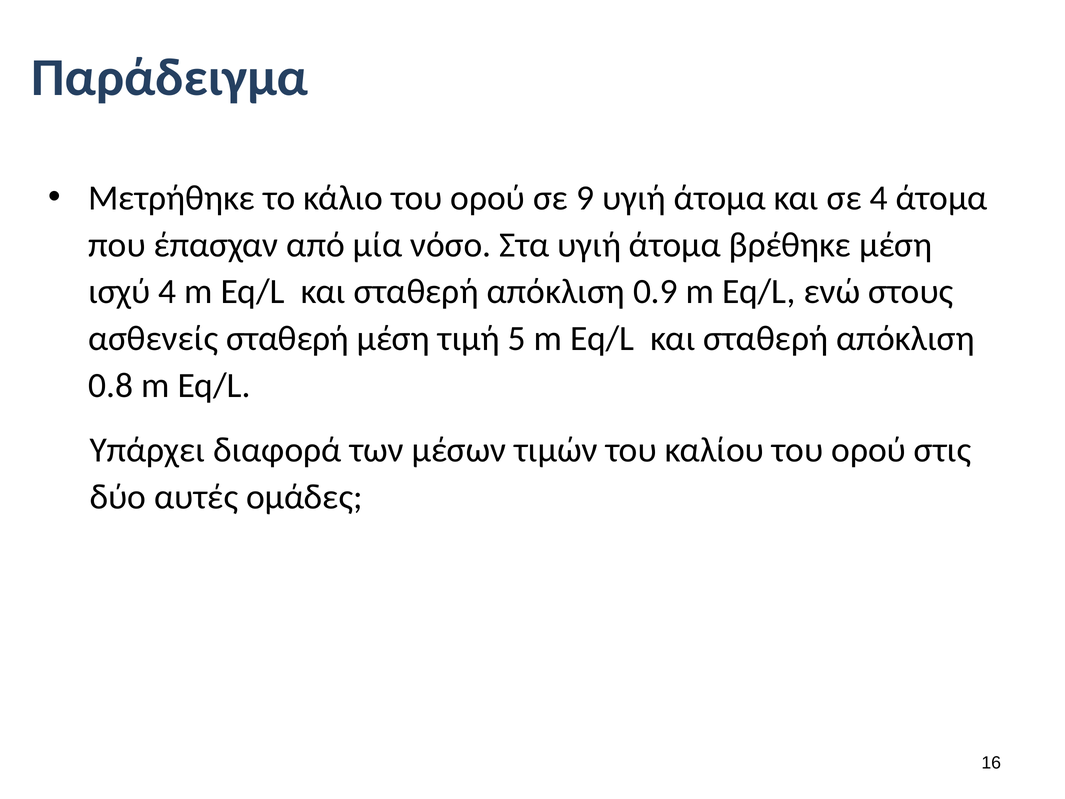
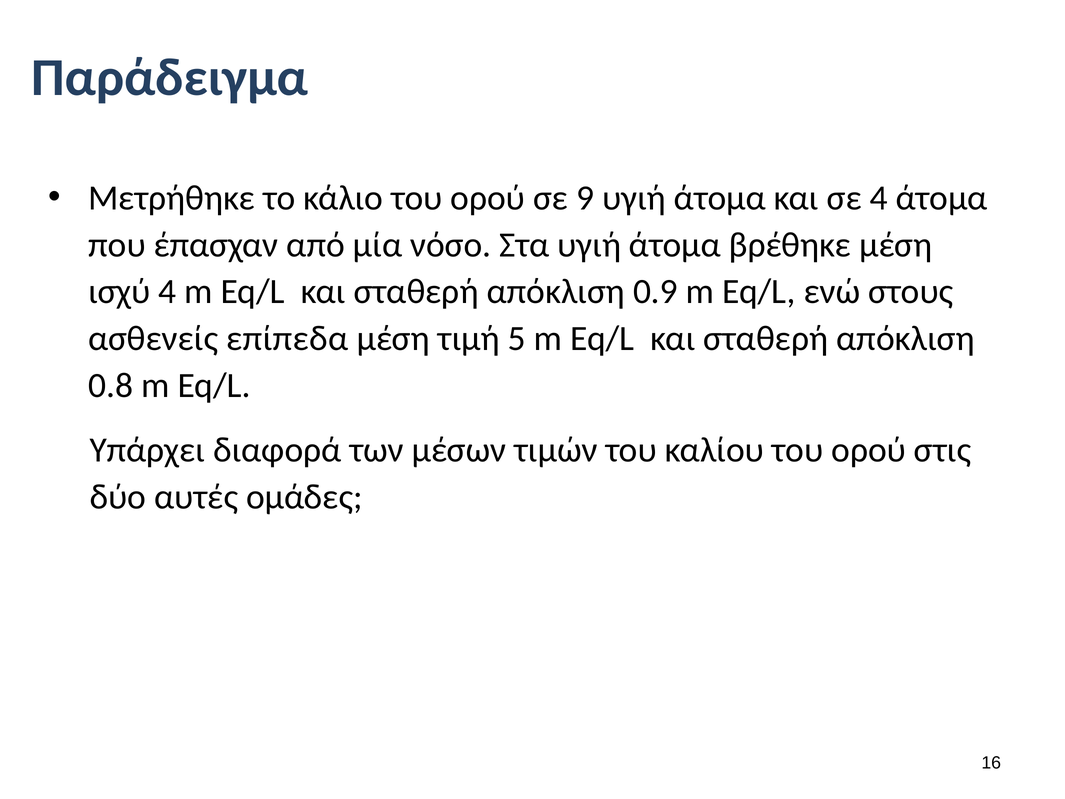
ασθενείς σταθερή: σταθερή -> επίπεδα (287, 338)
